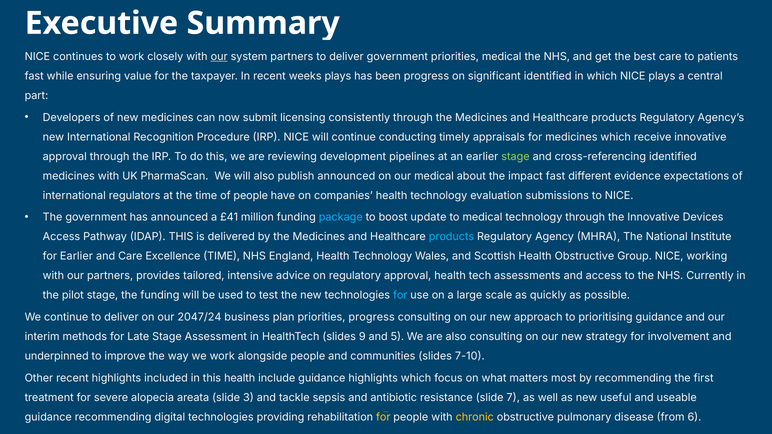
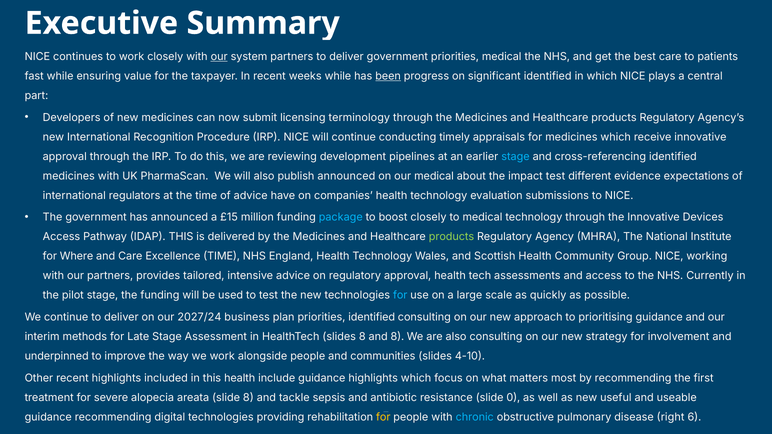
weeks plays: plays -> while (338, 76)
been underline: none -> present (388, 76)
consistently: consistently -> terminology (359, 118)
stage colour: light green -> light blue (515, 157)
impact fast: fast -> test (555, 176)
of people: people -> advice (251, 196)
£41: £41 -> £15 (229, 218)
boost update: update -> closely (428, 218)
products colour: light blue -> light green (451, 237)
for Earlier: Earlier -> Where (77, 257)
Health Obstructive: Obstructive -> Community (584, 257)
2047/24: 2047/24 -> 2027/24 (199, 317)
priorities progress: progress -> identified (372, 317)
slides 9: 9 -> 8 (362, 337)
and 5: 5 -> 8 (397, 337)
7-10: 7-10 -> 4-10 (470, 357)
slide 3: 3 -> 8 (248, 398)
7: 7 -> 0 (513, 398)
chronic colour: yellow -> light blue (475, 417)
from: from -> right (671, 417)
